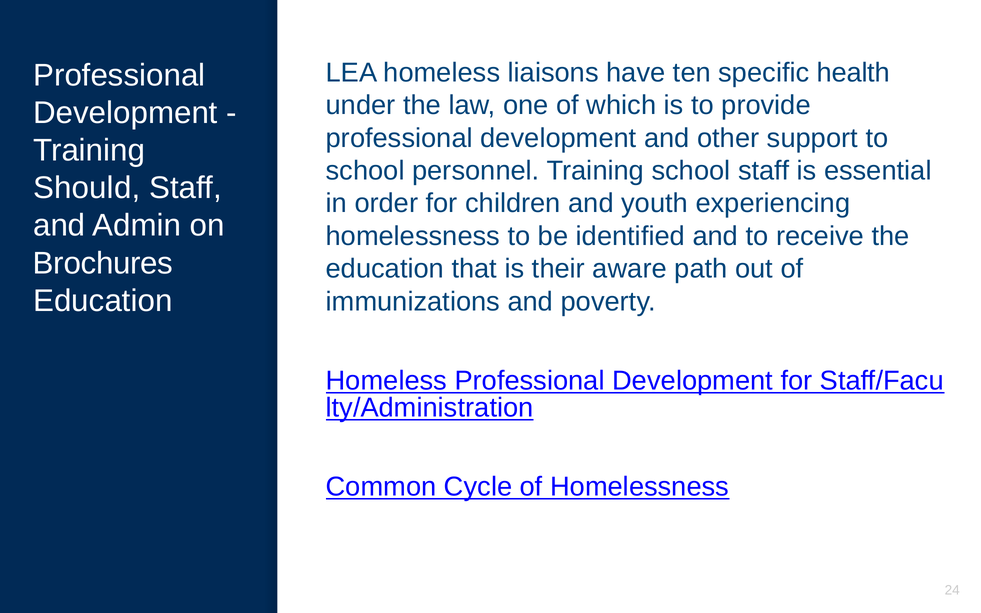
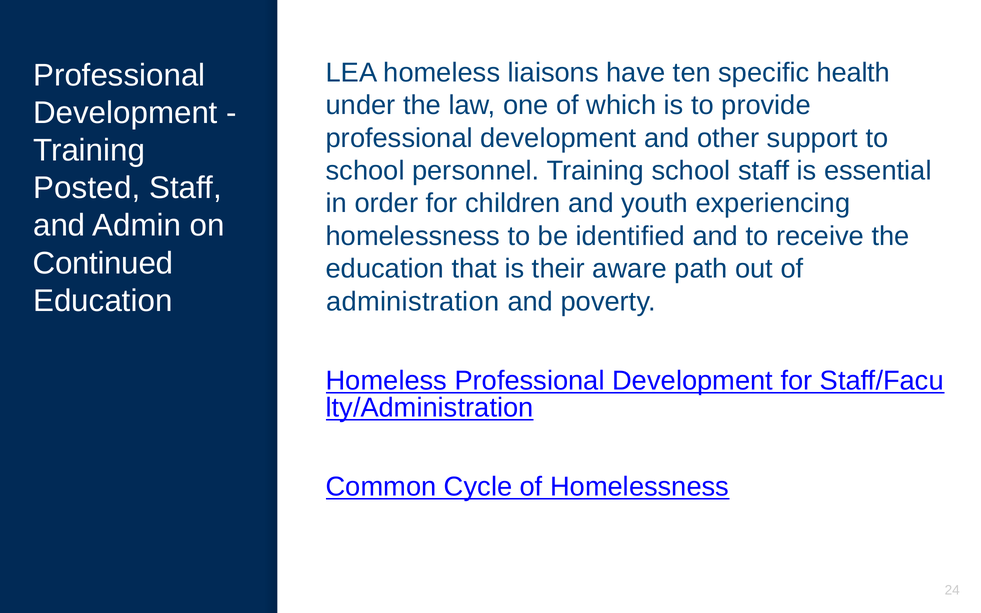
Should: Should -> Posted (87, 188)
Brochures: Brochures -> Continued (103, 263)
immunizations: immunizations -> administration (413, 302)
